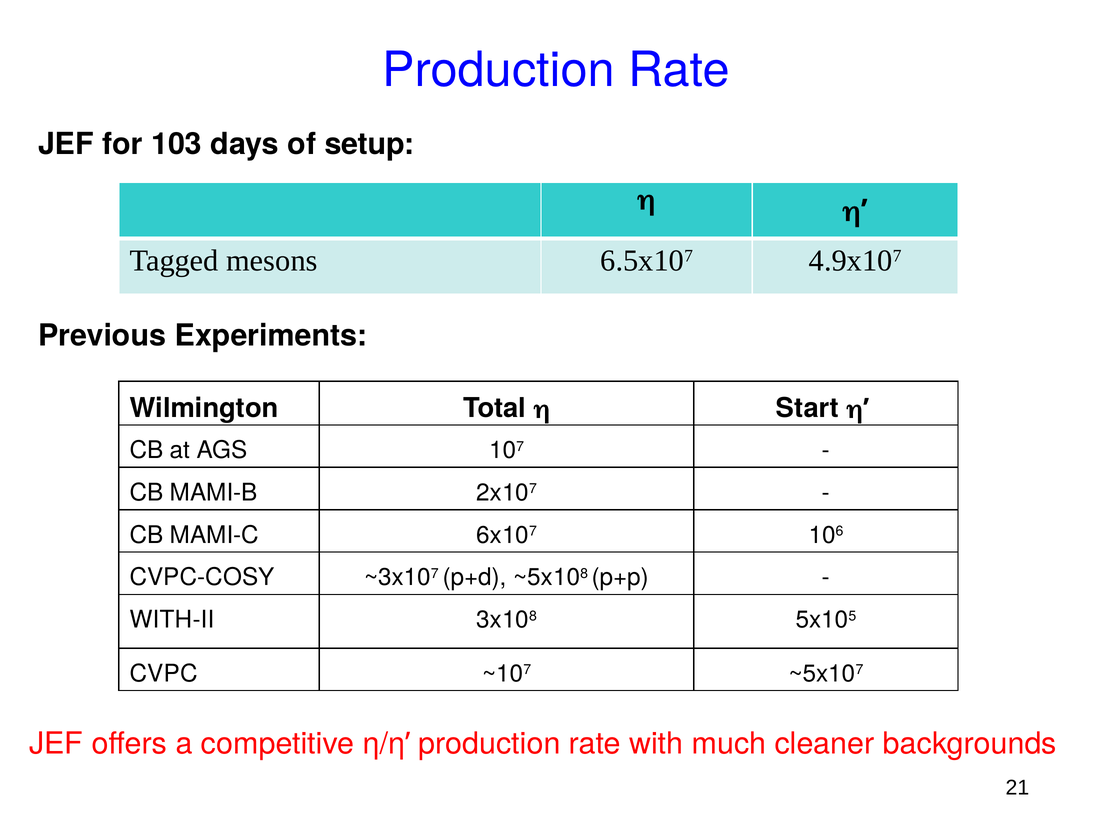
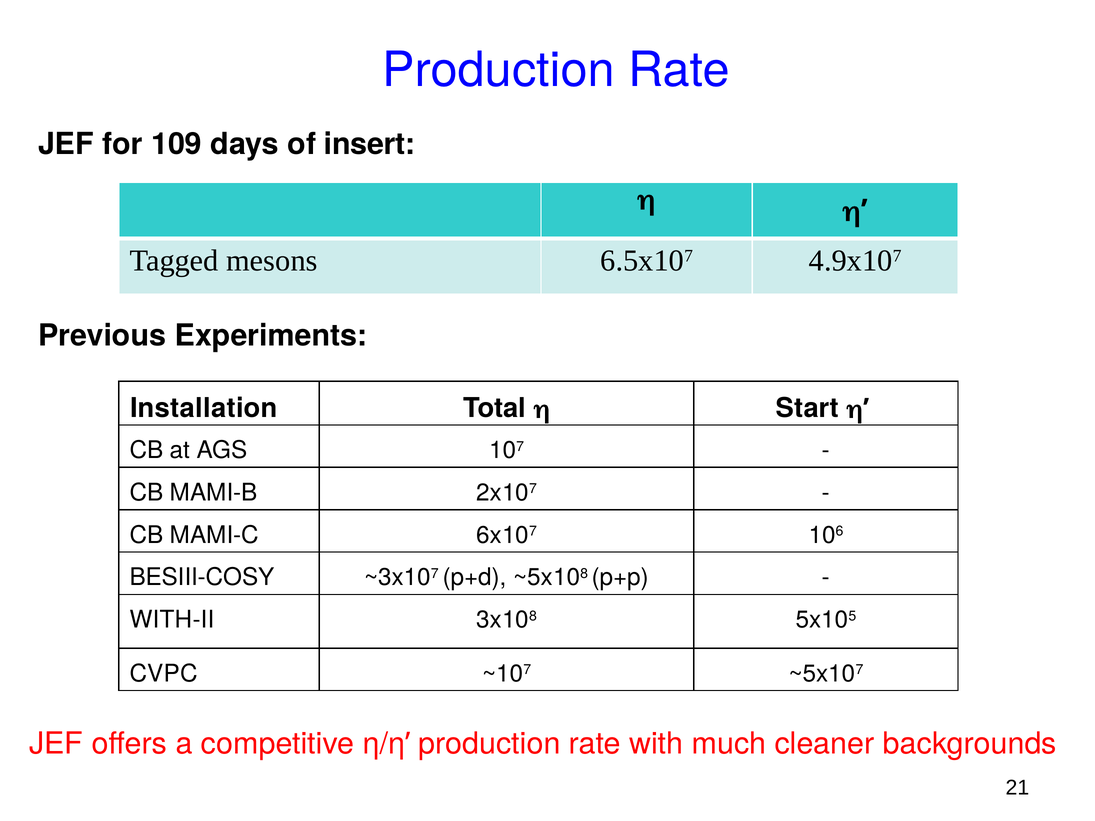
103: 103 -> 109 (177, 144)
setup: setup -> insert (370, 144)
Wilmington: Wilmington -> Installation (204, 409)
CVPC-COSY: CVPC-COSY -> BESIII-COSY (202, 578)
